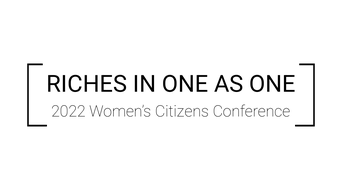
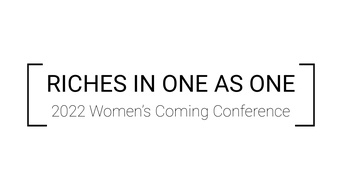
Citizens: Citizens -> Coming (182, 112)
